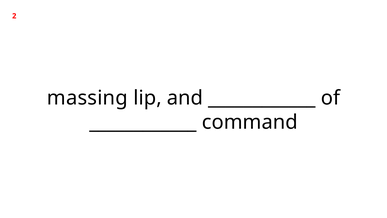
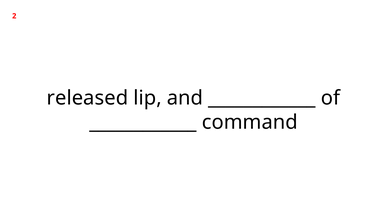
massing: massing -> released (87, 98)
